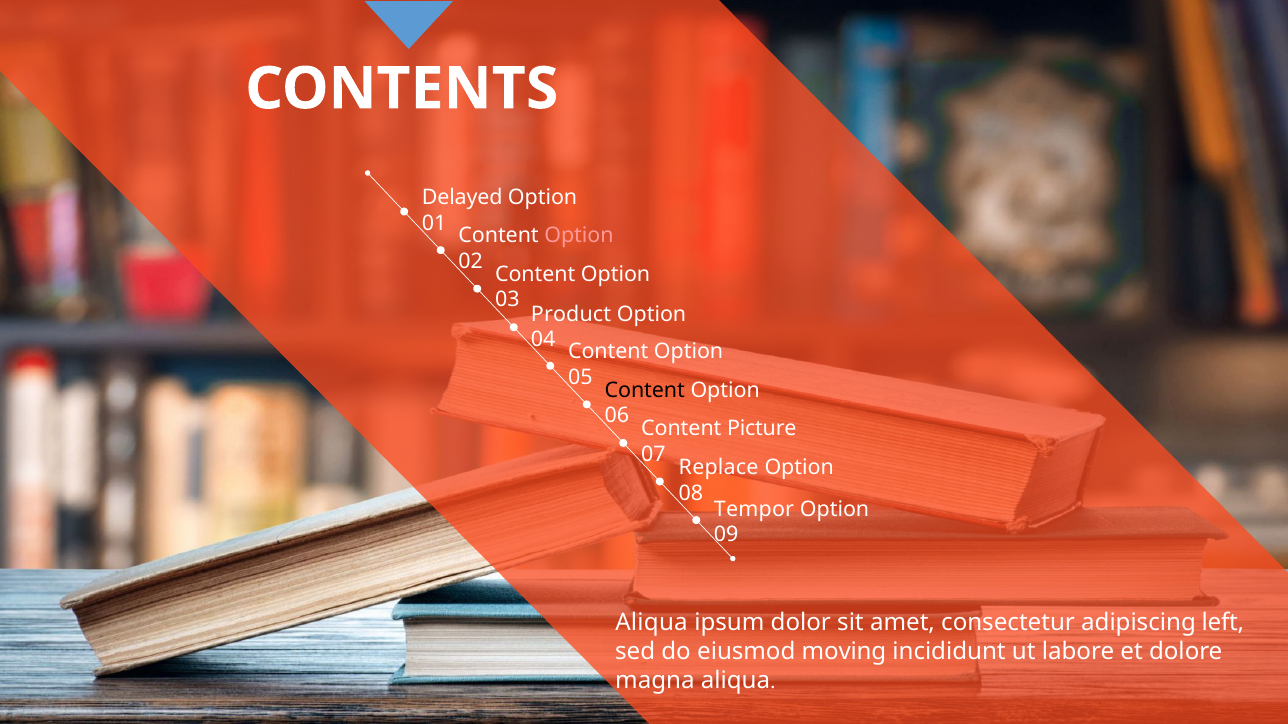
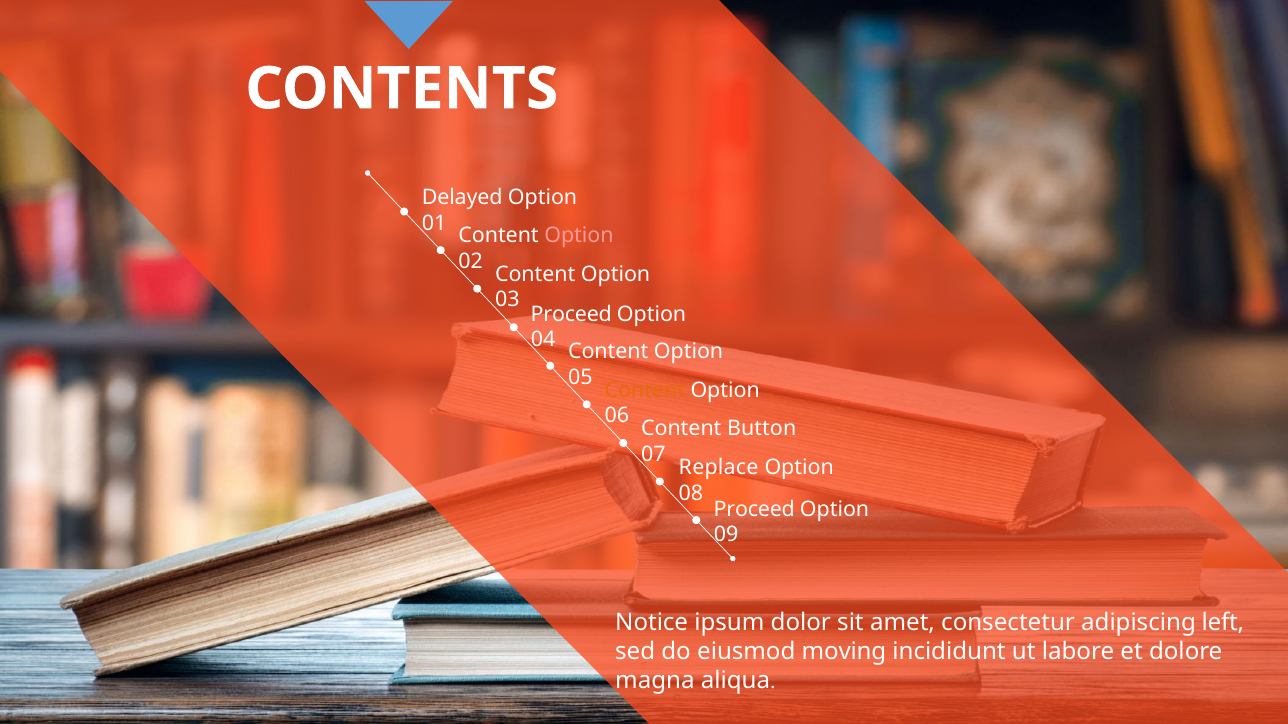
Product: Product -> Proceed (571, 314)
Content colour: black -> orange (645, 390)
Picture: Picture -> Button (762, 429)
Tempor: Tempor -> Proceed (754, 509)
Aliqua: Aliqua -> Notice (652, 623)
